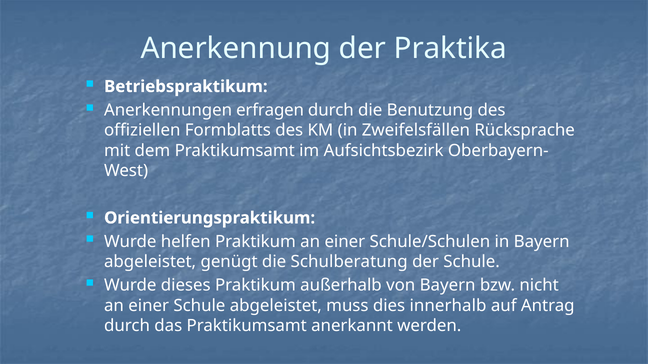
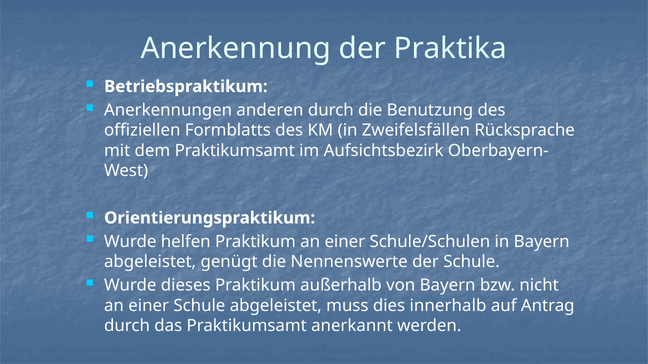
erfragen: erfragen -> anderen (270, 110)
Schulberatung: Schulberatung -> Nennenswerte (349, 262)
